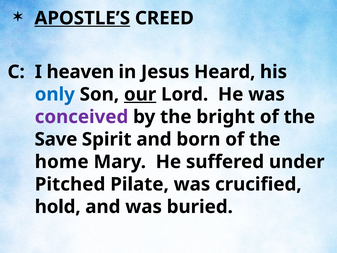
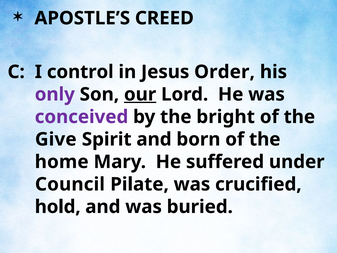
APOSTLE’S underline: present -> none (82, 18)
heaven: heaven -> control (80, 72)
Heard: Heard -> Order (225, 72)
only colour: blue -> purple (55, 94)
Save: Save -> Give (56, 139)
Pitched: Pitched -> Council (70, 184)
